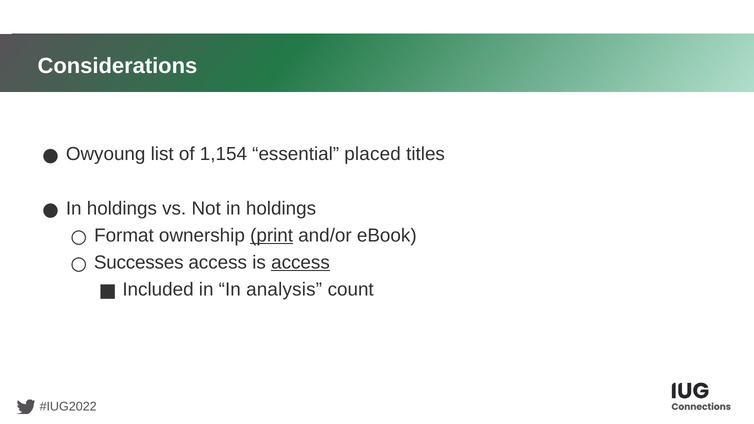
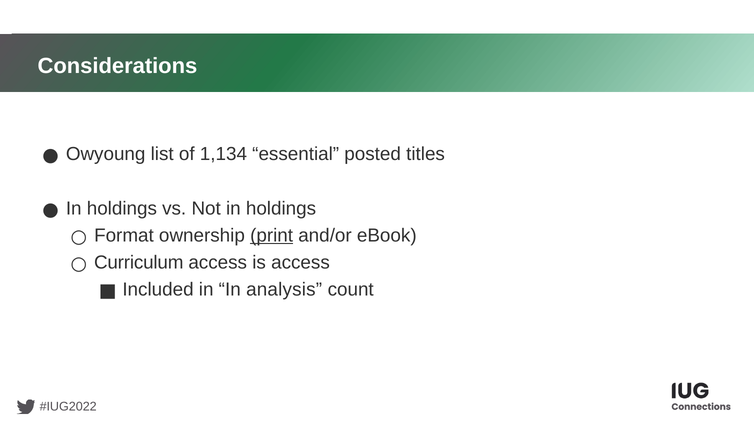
1,154: 1,154 -> 1,134 (223, 154)
placed: placed -> posted (373, 154)
Successes: Successes -> Curriculum (139, 263)
access underline: present -> none (300, 263)
